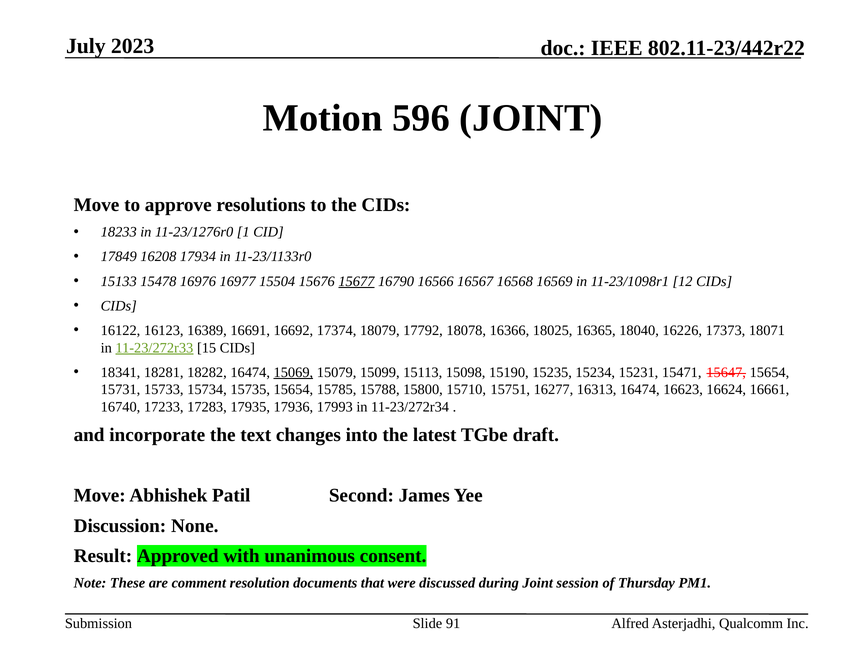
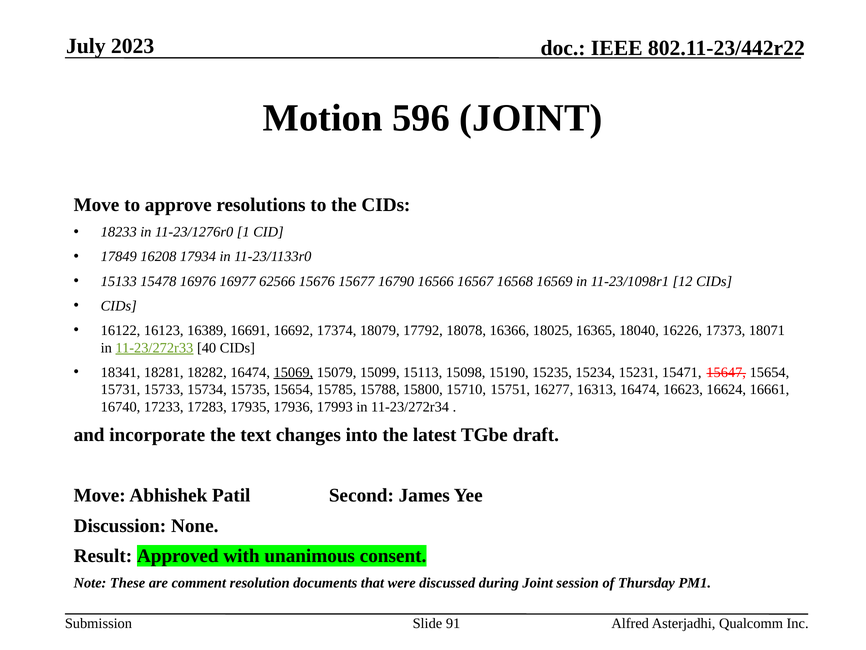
15504: 15504 -> 62566 (277, 281)
15677 underline: present -> none (356, 281)
15: 15 -> 40 (207, 347)
